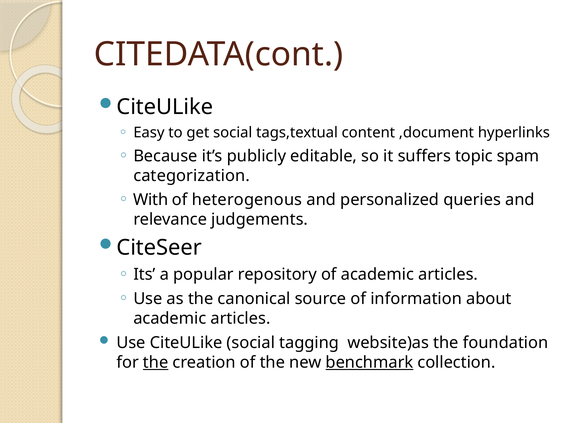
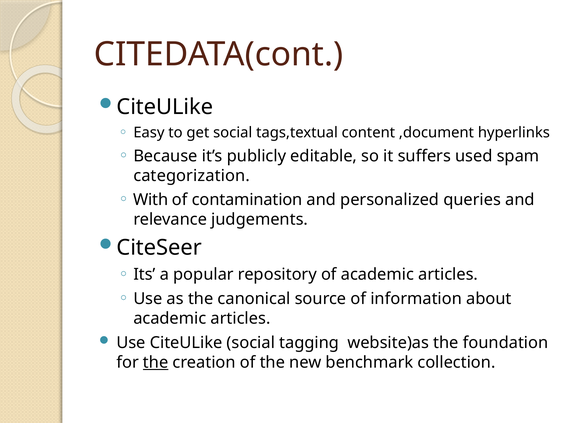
topic: topic -> used (474, 156)
heterogenous: heterogenous -> contamination (247, 199)
benchmark underline: present -> none (369, 362)
